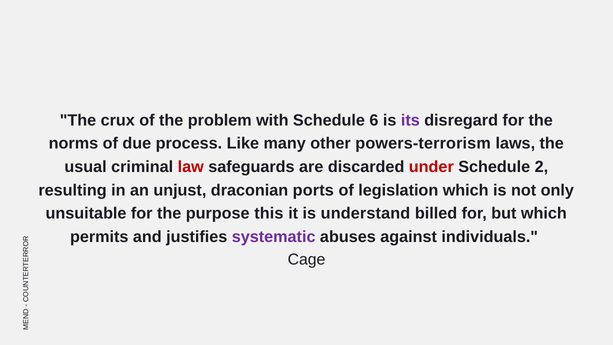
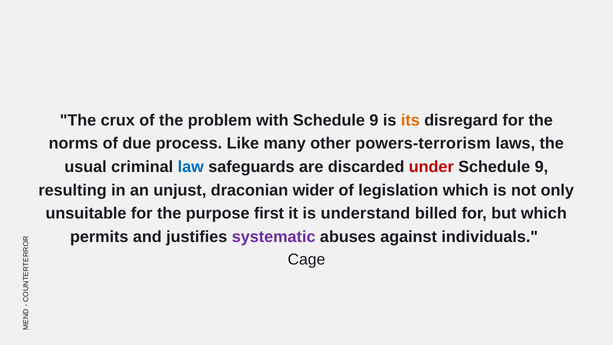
with Schedule 6: 6 -> 9 (374, 120)
its colour: purple -> orange (410, 120)
law colour: red -> blue (191, 167)
2: 2 -> 9 (541, 167)
ports: ports -> wider (313, 190)
this: this -> first (269, 213)
